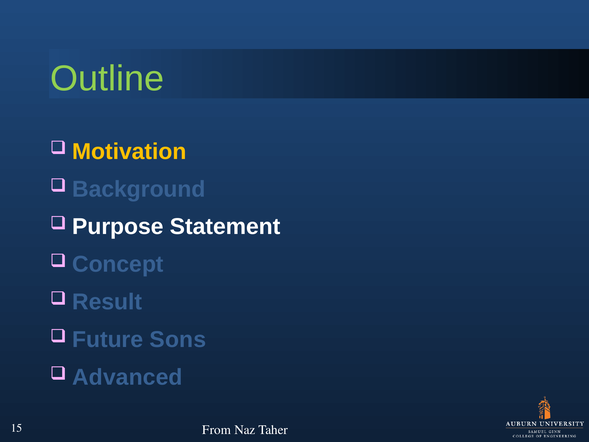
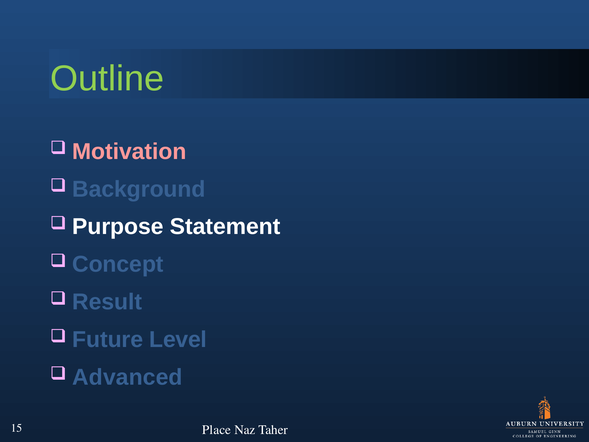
Motivation colour: yellow -> pink (129, 151)
Sons: Sons -> Level (178, 339)
From: From -> Place (217, 430)
